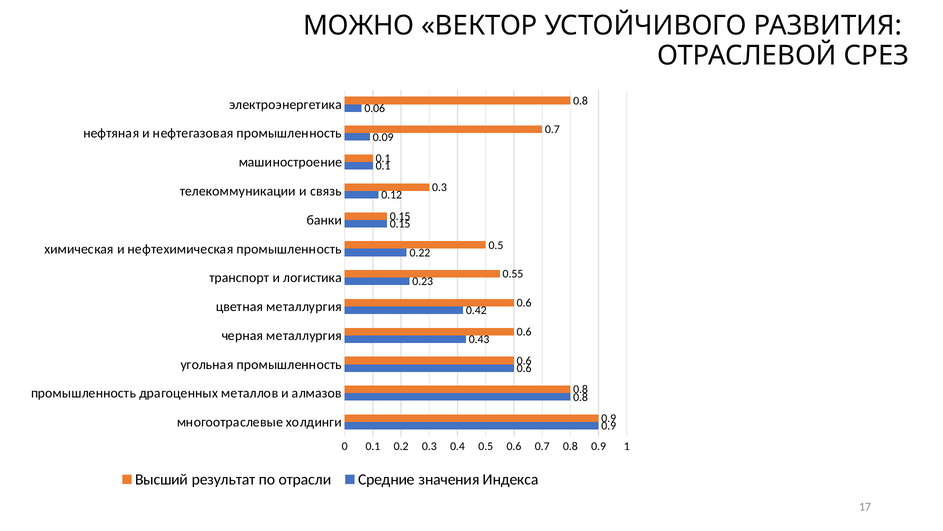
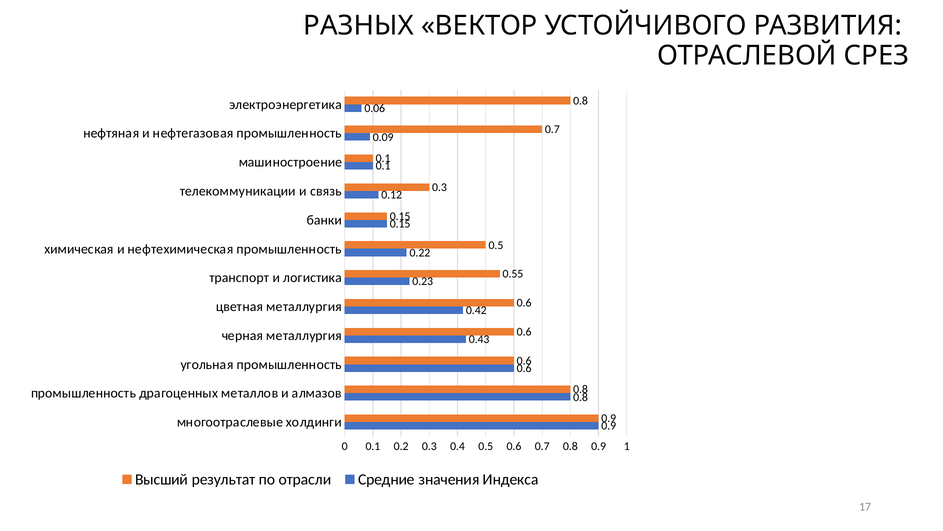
МОЖНО: МОЖНО -> РАЗНЫХ (359, 26)
